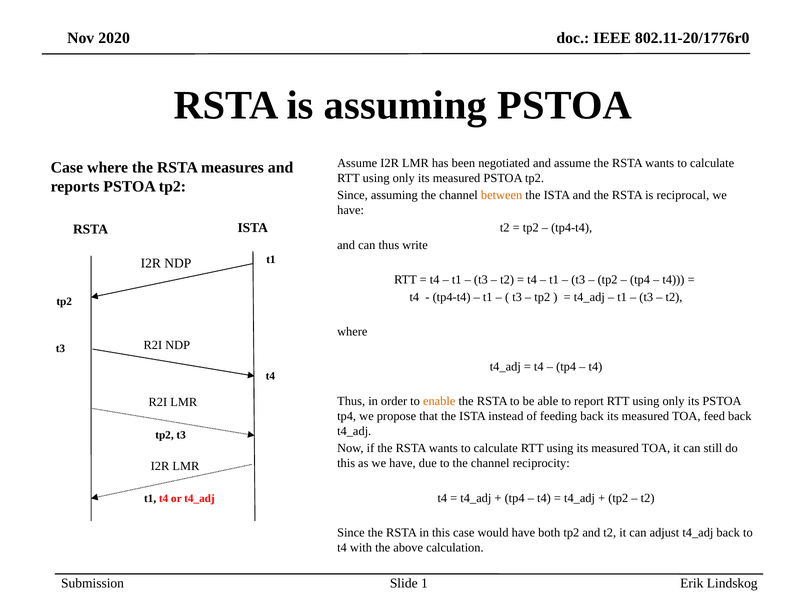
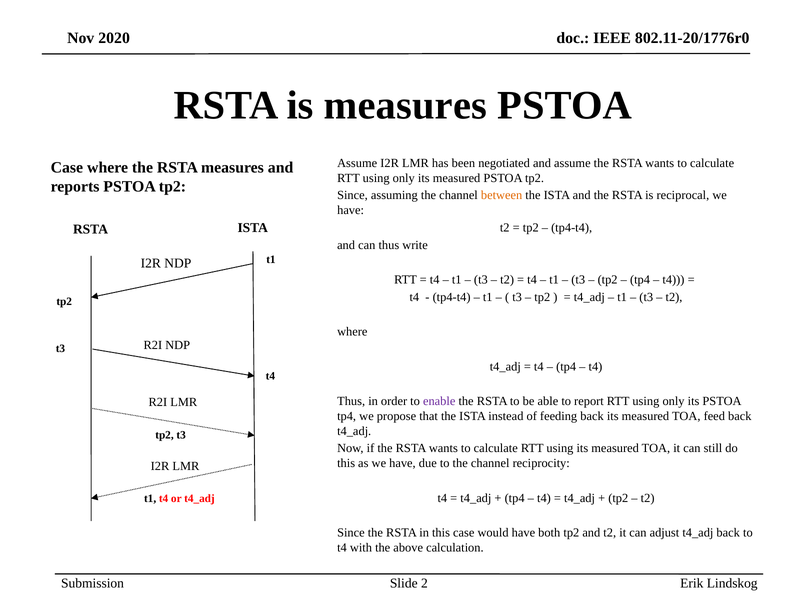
is assuming: assuming -> measures (405, 106)
enable colour: orange -> purple (439, 401)
1: 1 -> 2 (424, 583)
